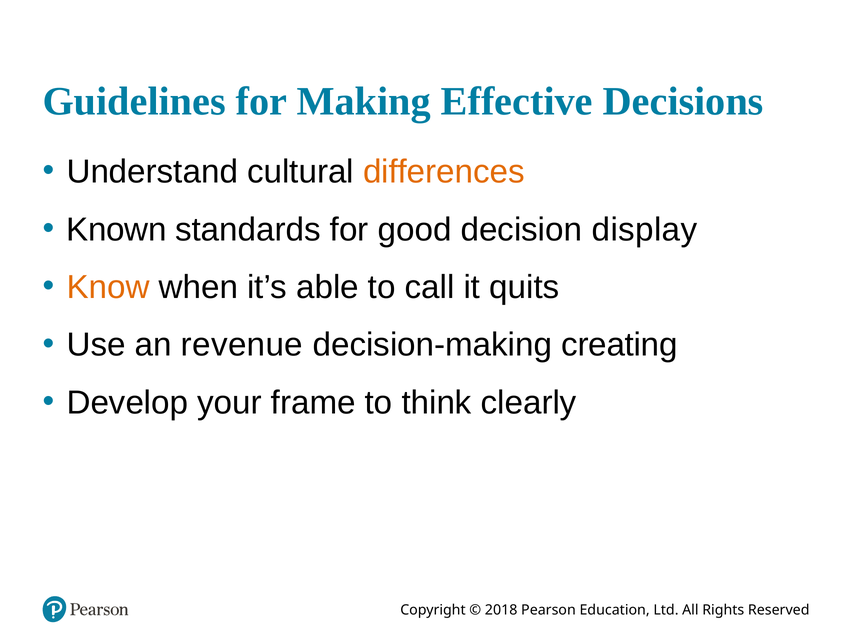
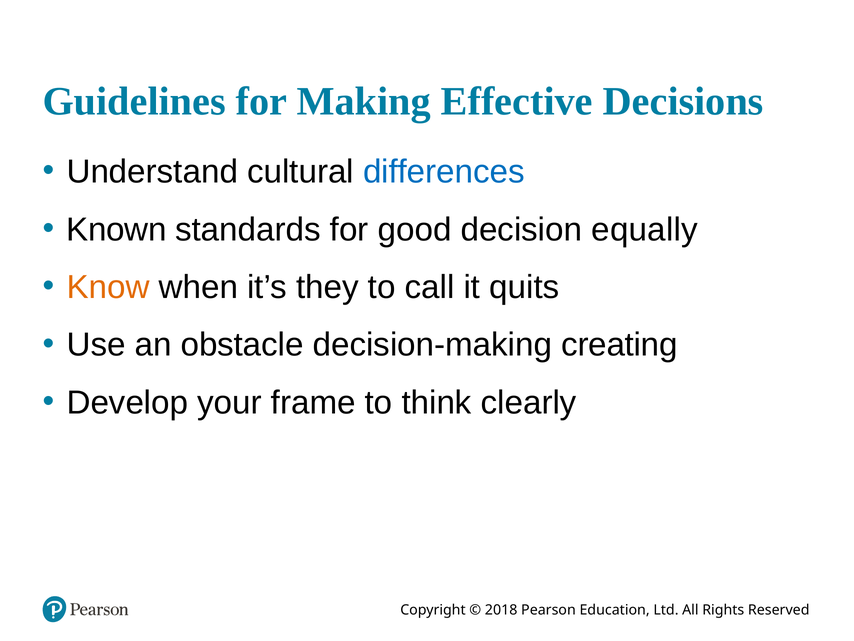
differences colour: orange -> blue (444, 172)
display: display -> equally (645, 229)
able: able -> they (328, 287)
revenue: revenue -> obstacle (242, 345)
